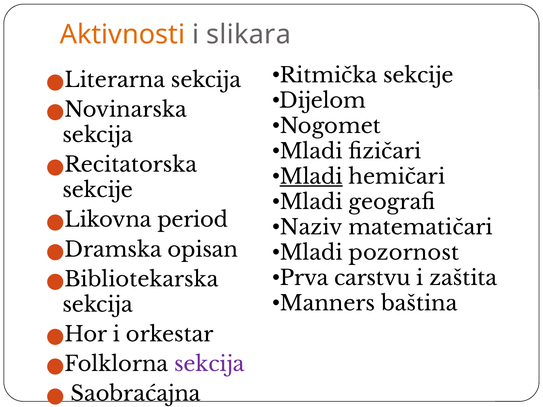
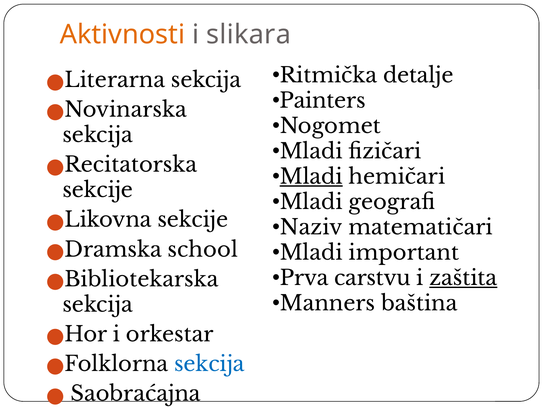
Ritmička sekcije: sekcije -> detalje (418, 76)
Dijelom: Dijelom -> Painters (323, 101)
period: period -> sekcije (193, 220)
opisan: opisan -> school (203, 250)
pozornost: pozornost -> important (404, 253)
zaštita underline: none -> present (463, 279)
sekcija colour: purple -> blue (209, 364)
